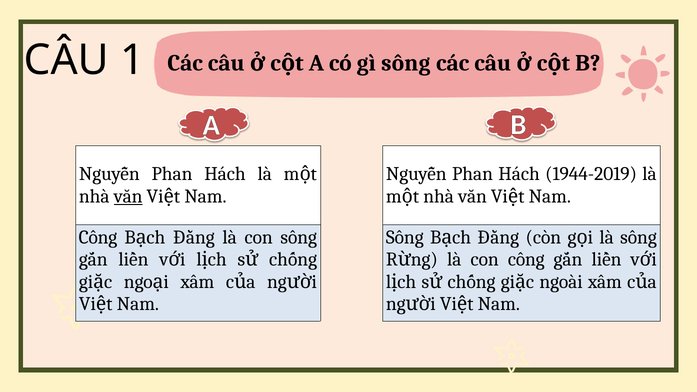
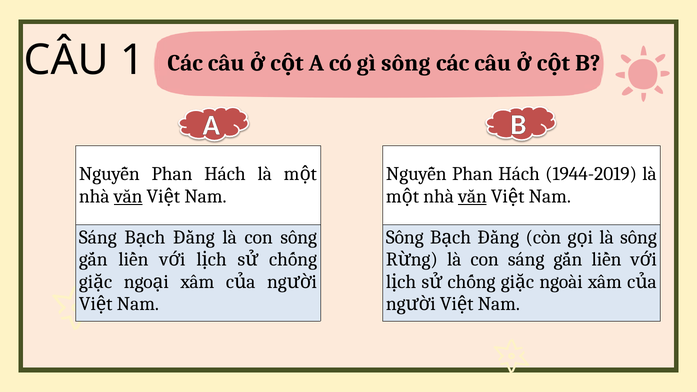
văn underline: none -> present (472, 196)
Công: Công -> Sáng (98, 237)
con công: công -> sáng (526, 260)
